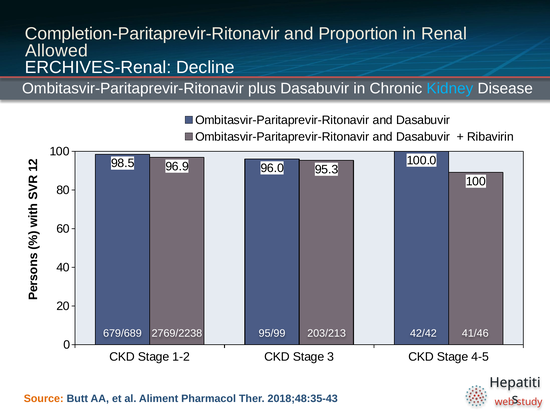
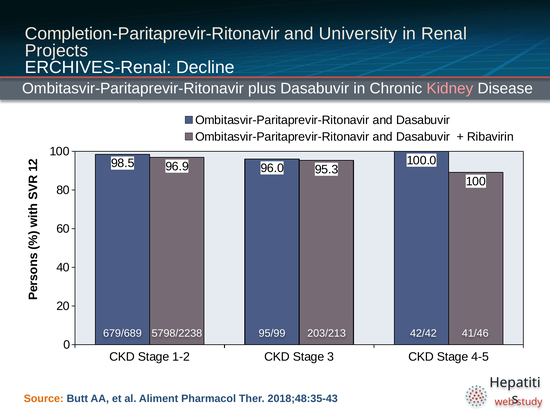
Proportion: Proportion -> University (358, 34)
Allowed: Allowed -> Projects (57, 51)
Kidney colour: light blue -> pink (450, 89)
2769/2238: 2769/2238 -> 5798/2238 (177, 334)
